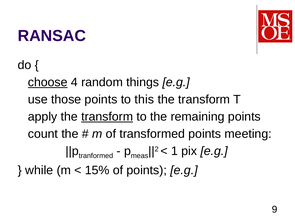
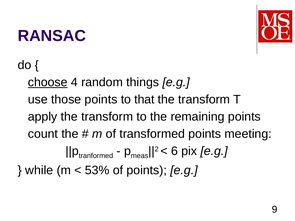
this: this -> that (144, 100)
transform underline: present -> none (107, 117)
1: 1 -> 6 (175, 151)
15%: 15% -> 53% (97, 170)
